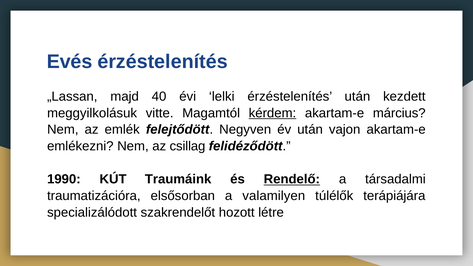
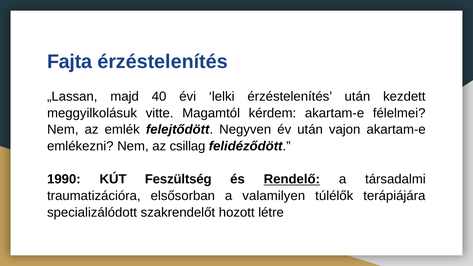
Evés: Evés -> Fajta (70, 62)
kérdem underline: present -> none (272, 113)
március: március -> félelmei (399, 113)
Traumáink: Traumáink -> Feszültség (178, 179)
